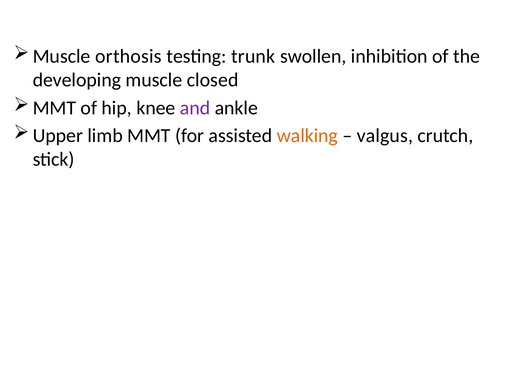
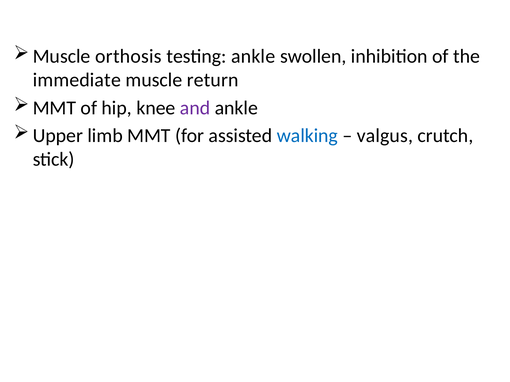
testing trunk: trunk -> ankle (253, 56)
developing: developing -> immediate (77, 80)
closed: closed -> return (213, 80)
walking colour: orange -> blue (307, 136)
